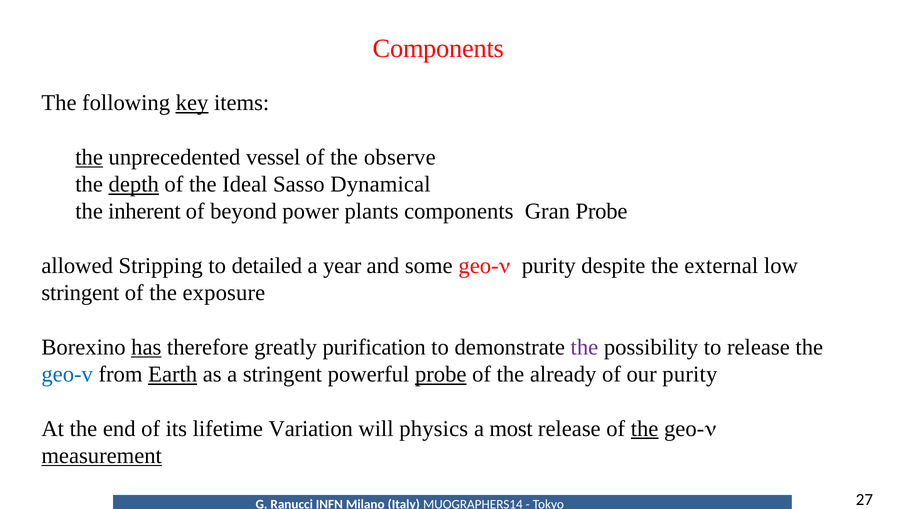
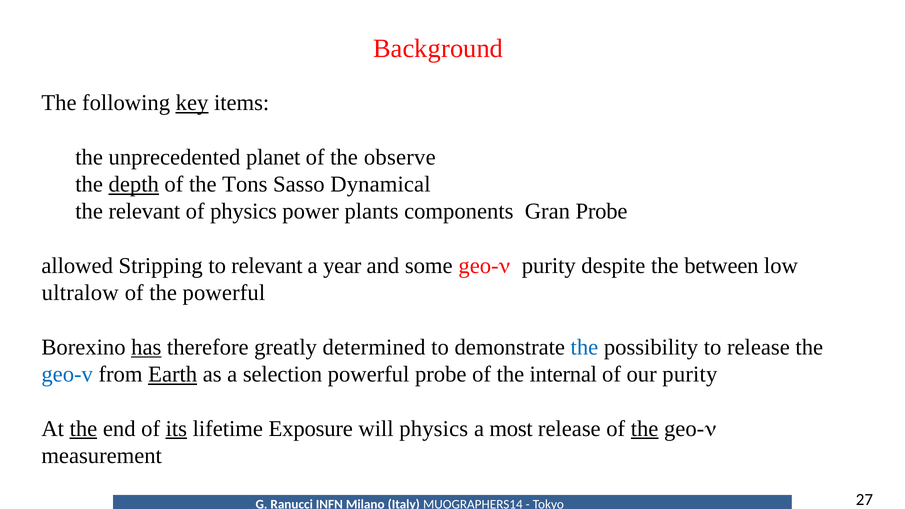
Components: Components -> Background (438, 48)
the underline: present -> none (89, 157)
vessel: vessel -> planet (273, 157)
Ideal: Ideal -> Tons (245, 184)
the inherent: inherent -> relevant (144, 212)
of beyond: beyond -> physics (244, 212)
to detailed: detailed -> relevant (267, 266)
external: external -> between (721, 266)
stringent: stringent -> ultralow (80, 293)
the exposure: exposure -> powerful (224, 293)
purification: purification -> determined (374, 347)
the colour: purple -> blue (584, 347)
a stringent: stringent -> selection (283, 374)
probe underline: present -> none (441, 374)
already: already -> internal (563, 374)
the underline: none -> present (83, 429)
its underline: none -> present (176, 429)
Variation: Variation -> Exposure (311, 429)
measurement underline: present -> none (102, 456)
